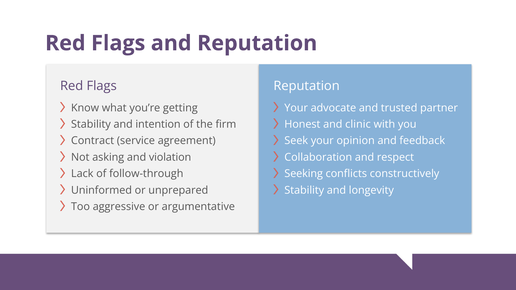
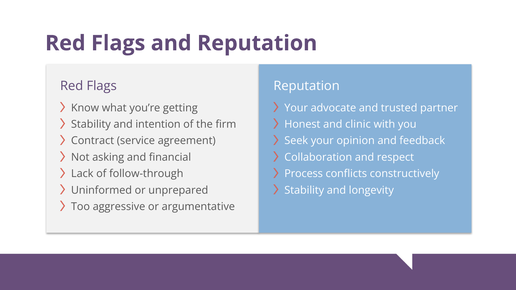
violation: violation -> financial (170, 157)
Seeking: Seeking -> Process (304, 174)
